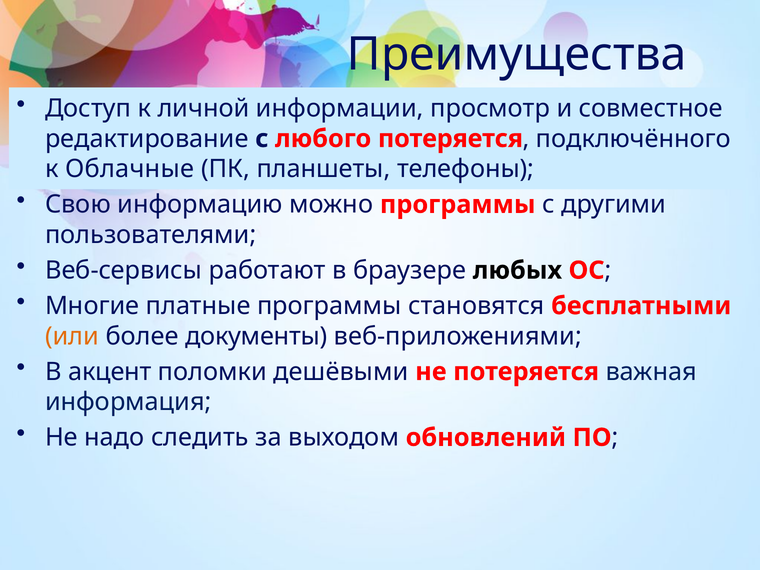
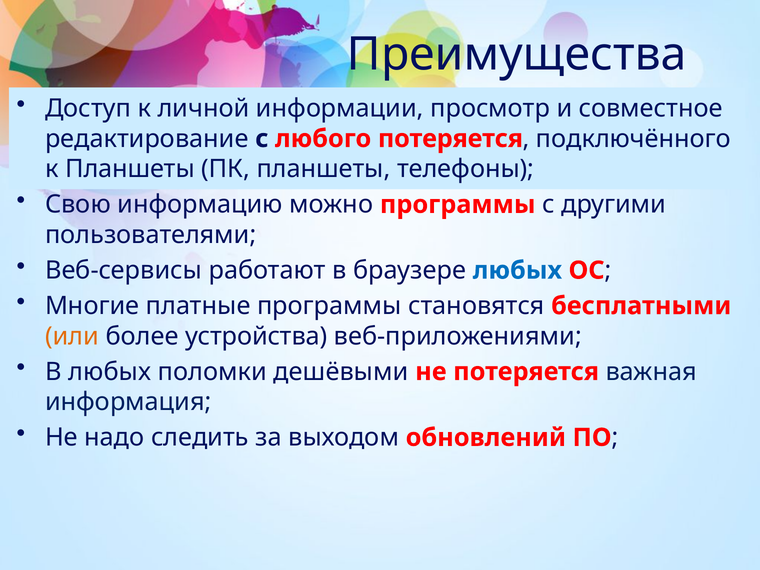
к Облачные: Облачные -> Планшеты (130, 169)
любых colour: black -> blue (517, 270)
документы: документы -> устройства (256, 336)
В акцент: акцент -> любых (110, 372)
